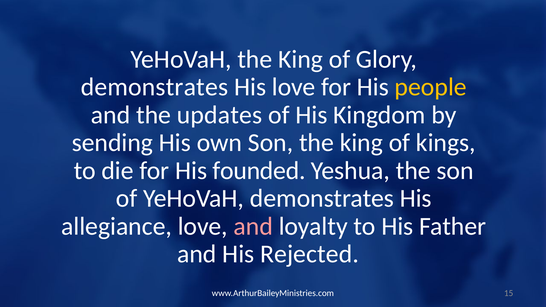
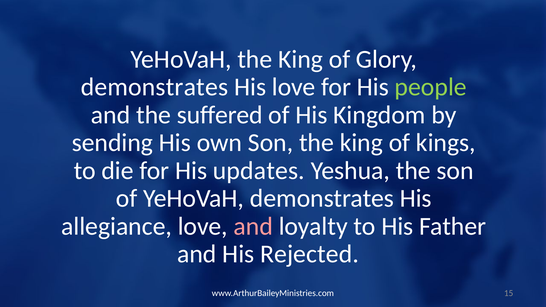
people colour: yellow -> light green (431, 87)
updates: updates -> suffered (220, 115)
founded: founded -> updates (259, 171)
